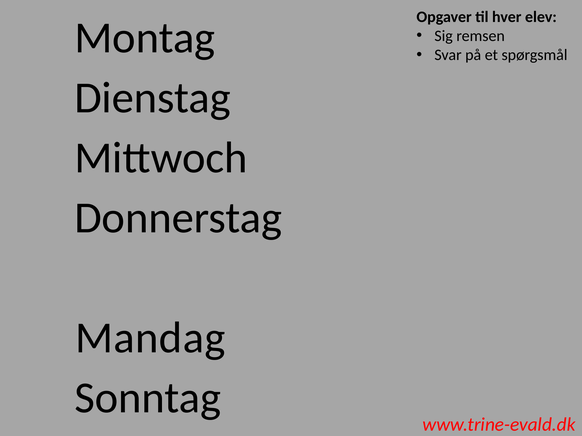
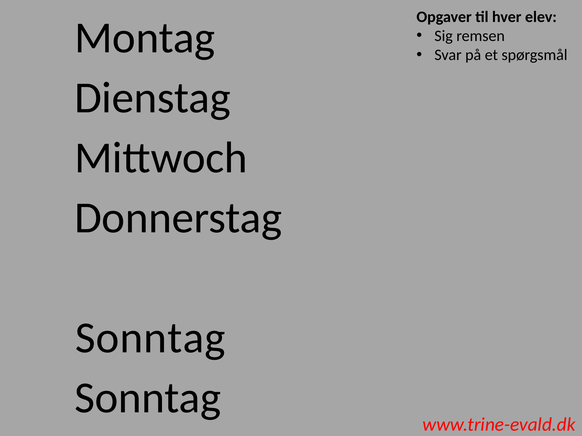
Mandag: Mandag -> Sonntag (150, 338)
